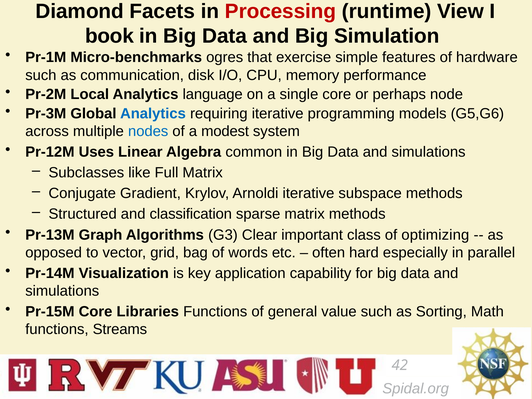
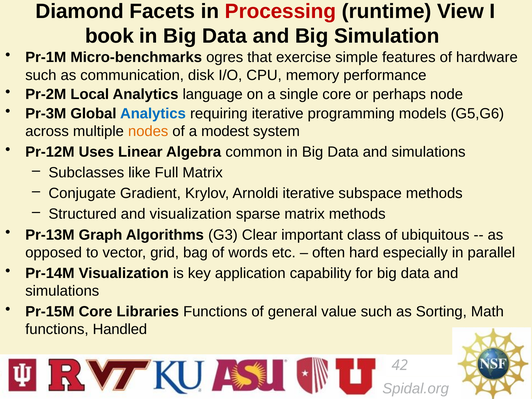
nodes colour: blue -> orange (148, 131)
and classification: classification -> visualization (191, 214)
optimizing: optimizing -> ubiquitous (435, 235)
Streams: Streams -> Handled (120, 329)
